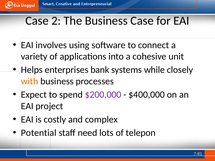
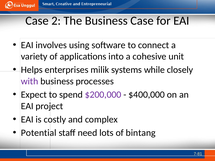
bank: bank -> milik (100, 70)
with colour: orange -> purple (30, 81)
telepon: telepon -> bintang (141, 133)
